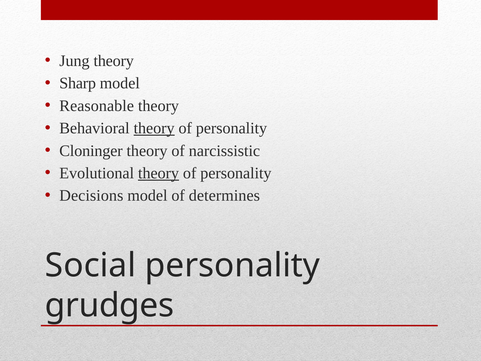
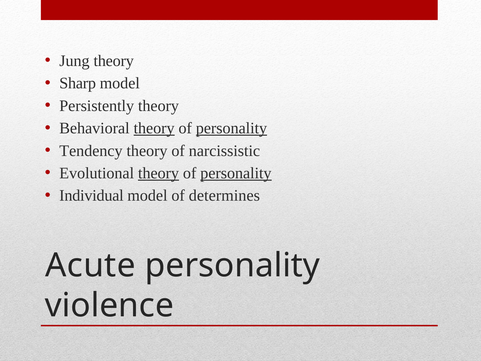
Reasonable: Reasonable -> Persistently (97, 106)
personality underline: none -> present (231, 128)
Cloninger: Cloninger -> Tendency (91, 151)
personality underline: none -> present (236, 173)
Decisions: Decisions -> Individual (91, 195)
Social: Social -> Acute (90, 265)
grudges: grudges -> violence (109, 305)
